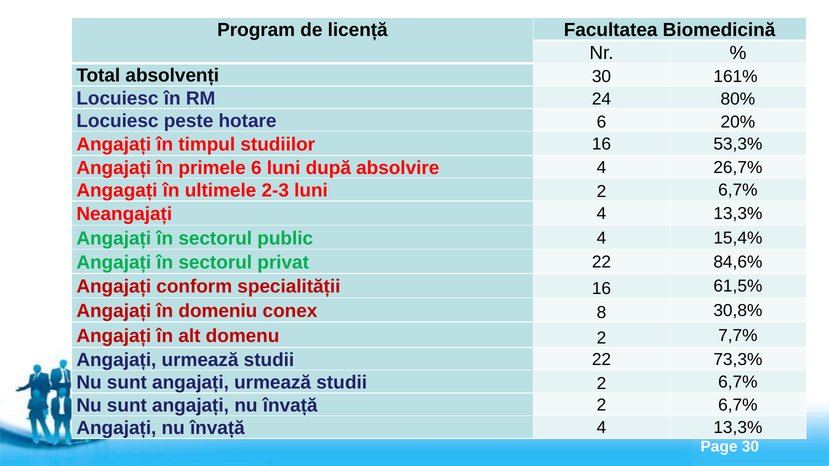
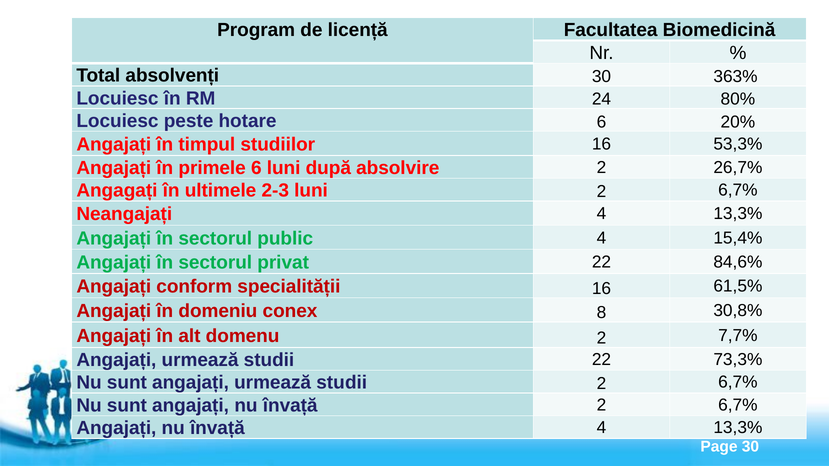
161%: 161% -> 363% (735, 77)
absolvire 4: 4 -> 2 (602, 168)
